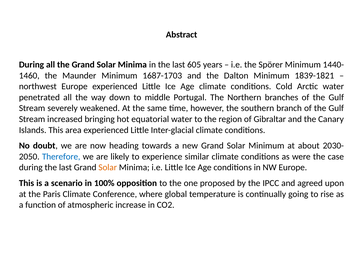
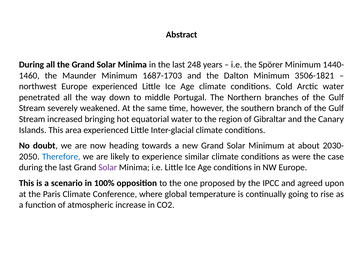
605: 605 -> 248 (194, 65)
1839-1821: 1839-1821 -> 3506-1821 (314, 75)
Solar colour: orange -> purple (108, 167)
